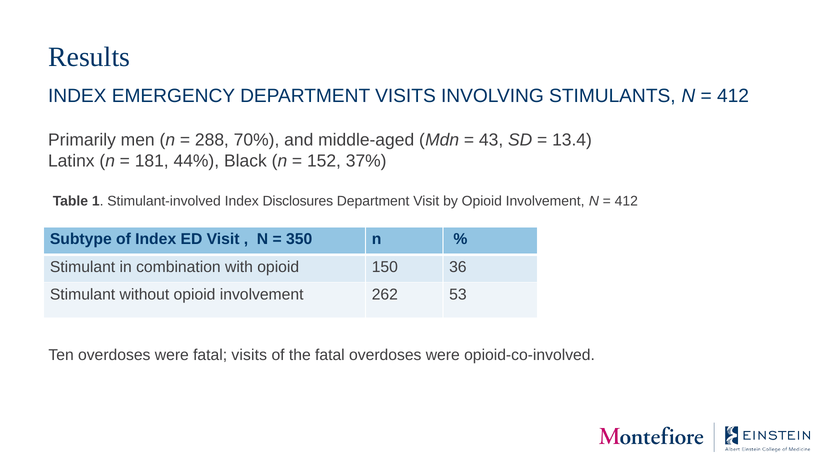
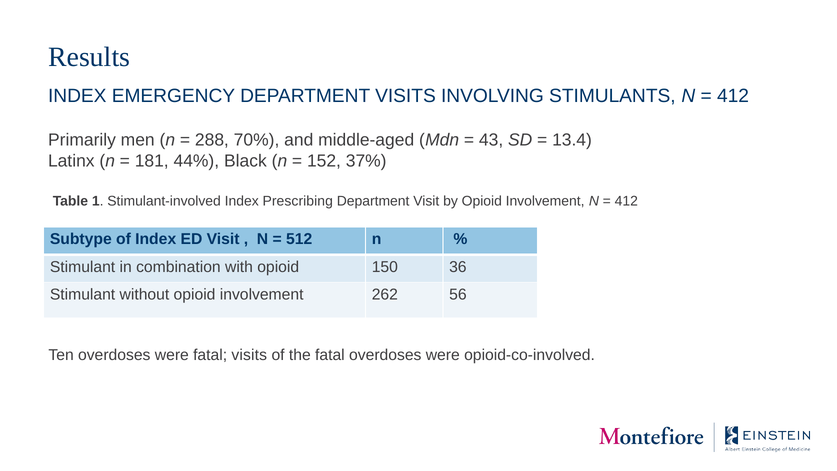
Disclosures: Disclosures -> Prescribing (298, 201)
350: 350 -> 512 (299, 239)
53: 53 -> 56 (458, 295)
